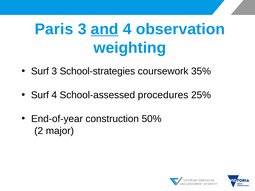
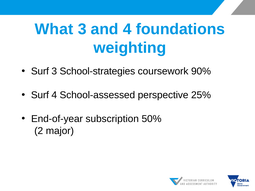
Paris: Paris -> What (54, 29)
and underline: present -> none (105, 29)
observation: observation -> foundations (180, 29)
35%: 35% -> 90% (201, 71)
procedures: procedures -> perspective (163, 95)
construction: construction -> subscription (112, 119)
